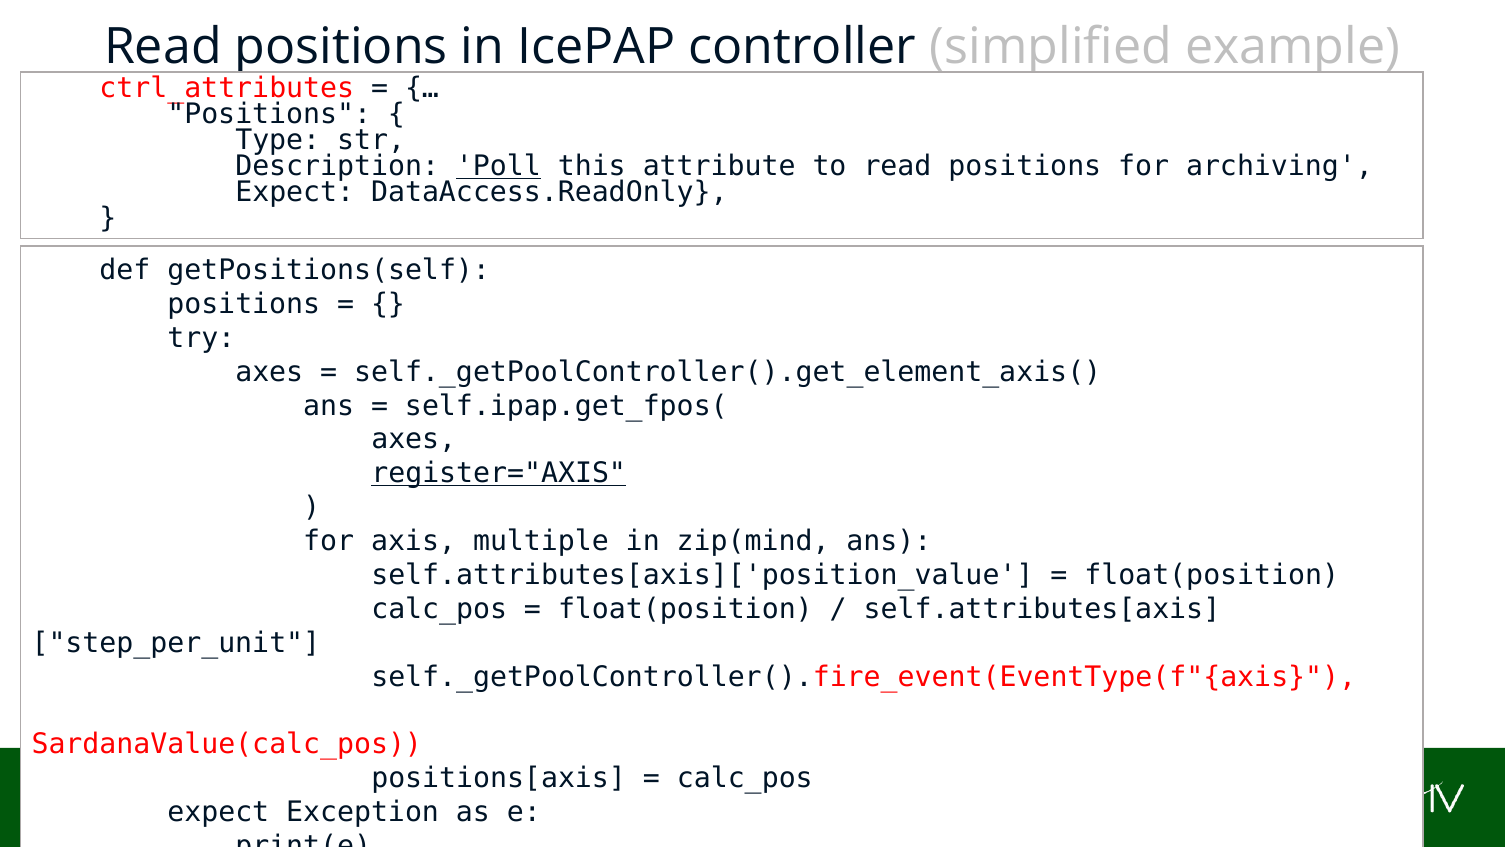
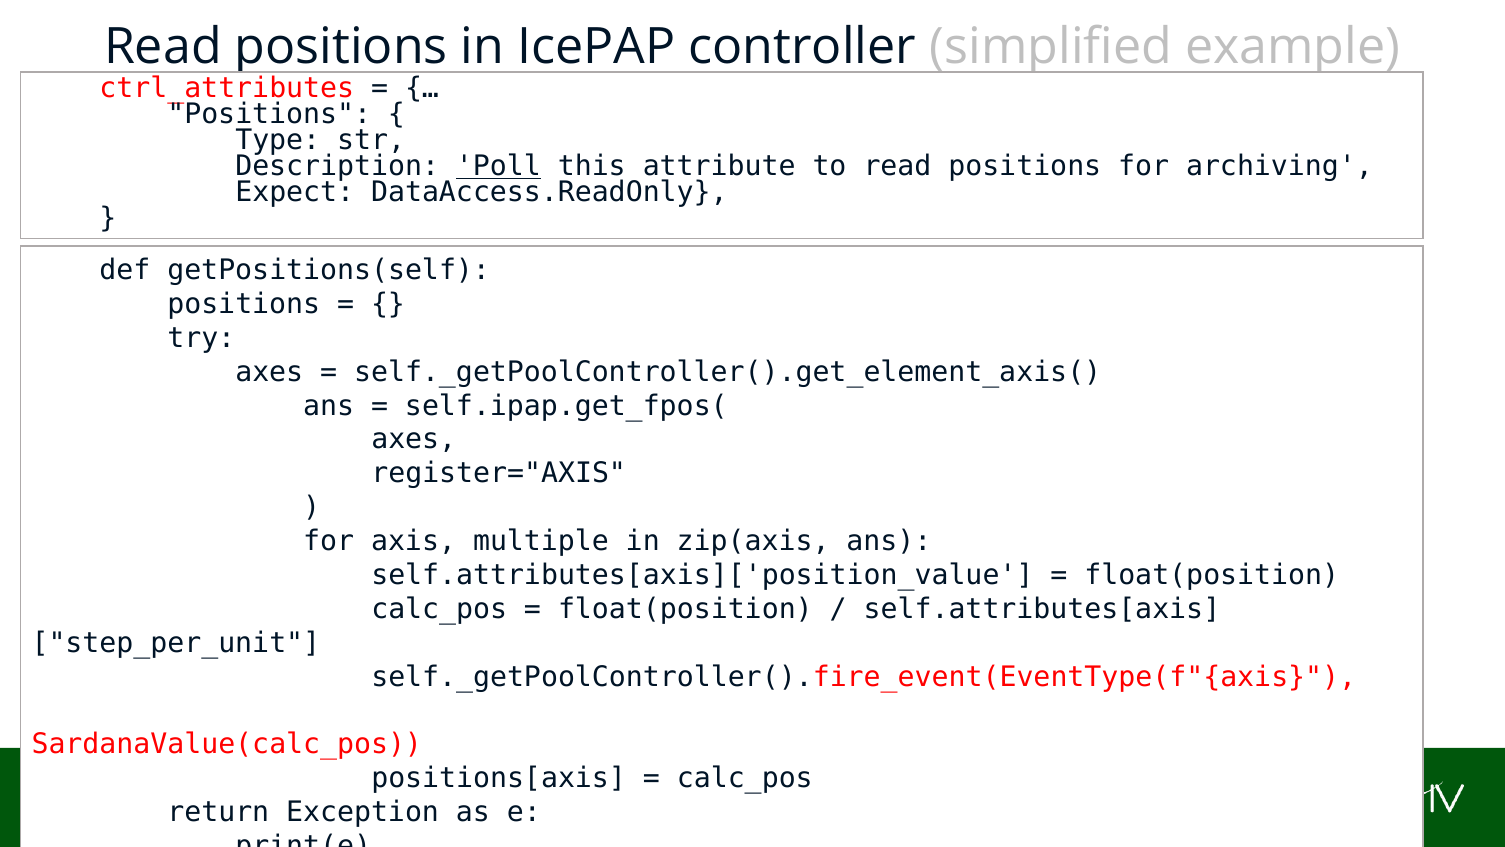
register="AXIS underline: present -> none (499, 473)
zip(mind: zip(mind -> zip(axis (753, 541)
expect: expect -> return (218, 812)
